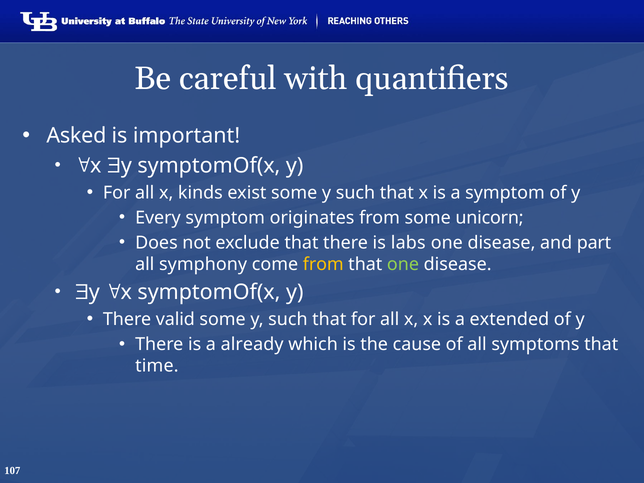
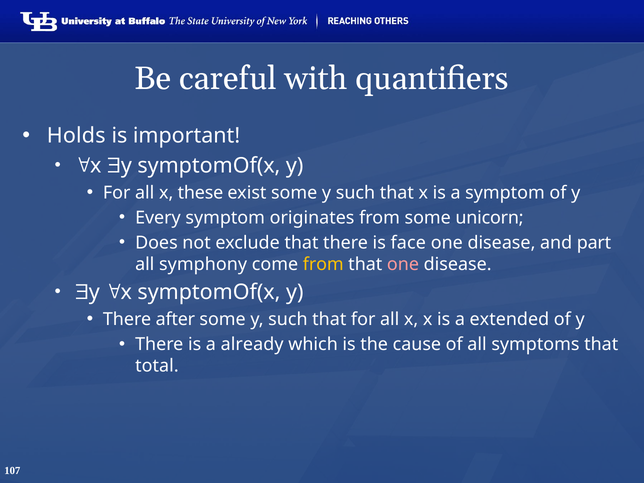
Asked: Asked -> Holds (76, 136)
kinds: kinds -> these (200, 193)
labs: labs -> face (408, 243)
one colour: light green -> pink (403, 264)
valid: valid -> after (175, 319)
time: time -> total (157, 366)
